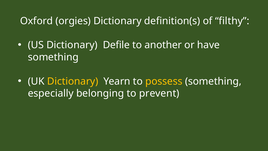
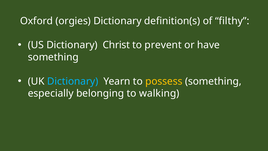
Defile: Defile -> Christ (116, 45)
another: another -> prevent (163, 45)
Dictionary colour: yellow -> light blue (73, 81)
prevent: prevent -> walking (159, 93)
